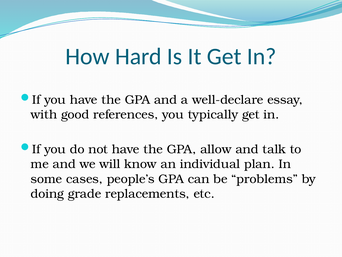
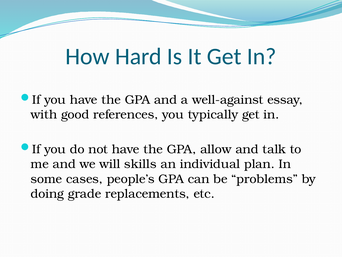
well-declare: well-declare -> well-against (228, 100)
know: know -> skills (140, 164)
